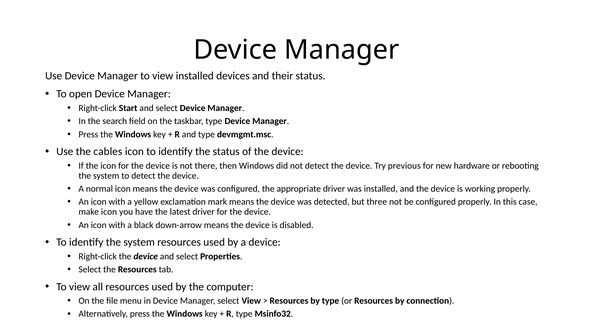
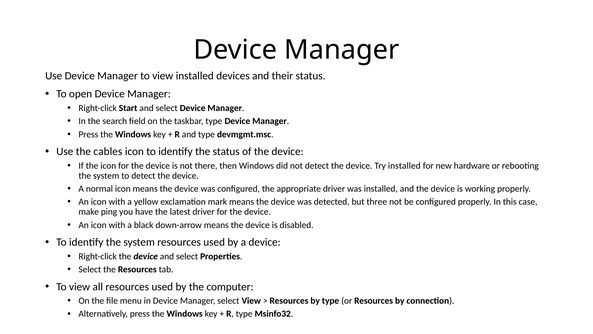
Try previous: previous -> installed (404, 165)
make icon: icon -> ping (109, 212)
